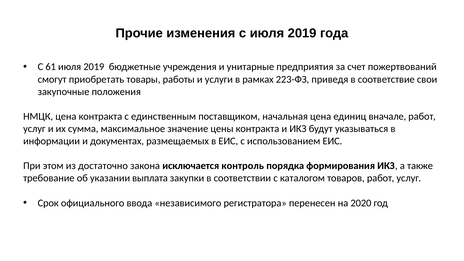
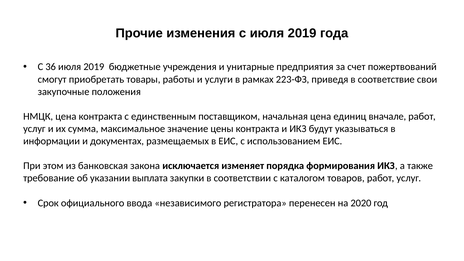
61: 61 -> 36 (51, 67)
достаточно: достаточно -> банковская (103, 166)
контроль: контроль -> изменяет (243, 166)
